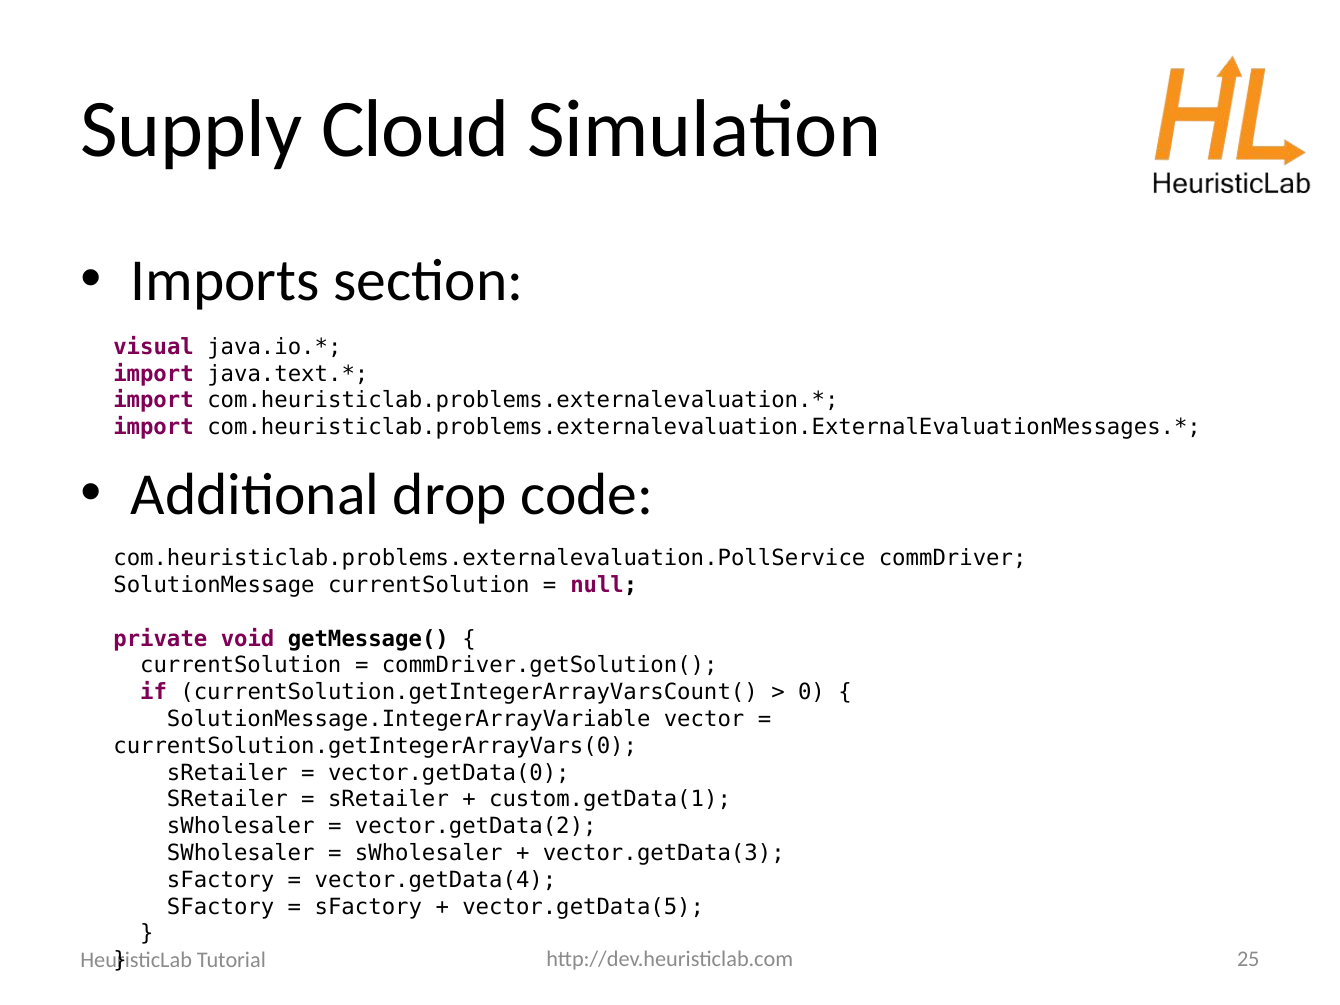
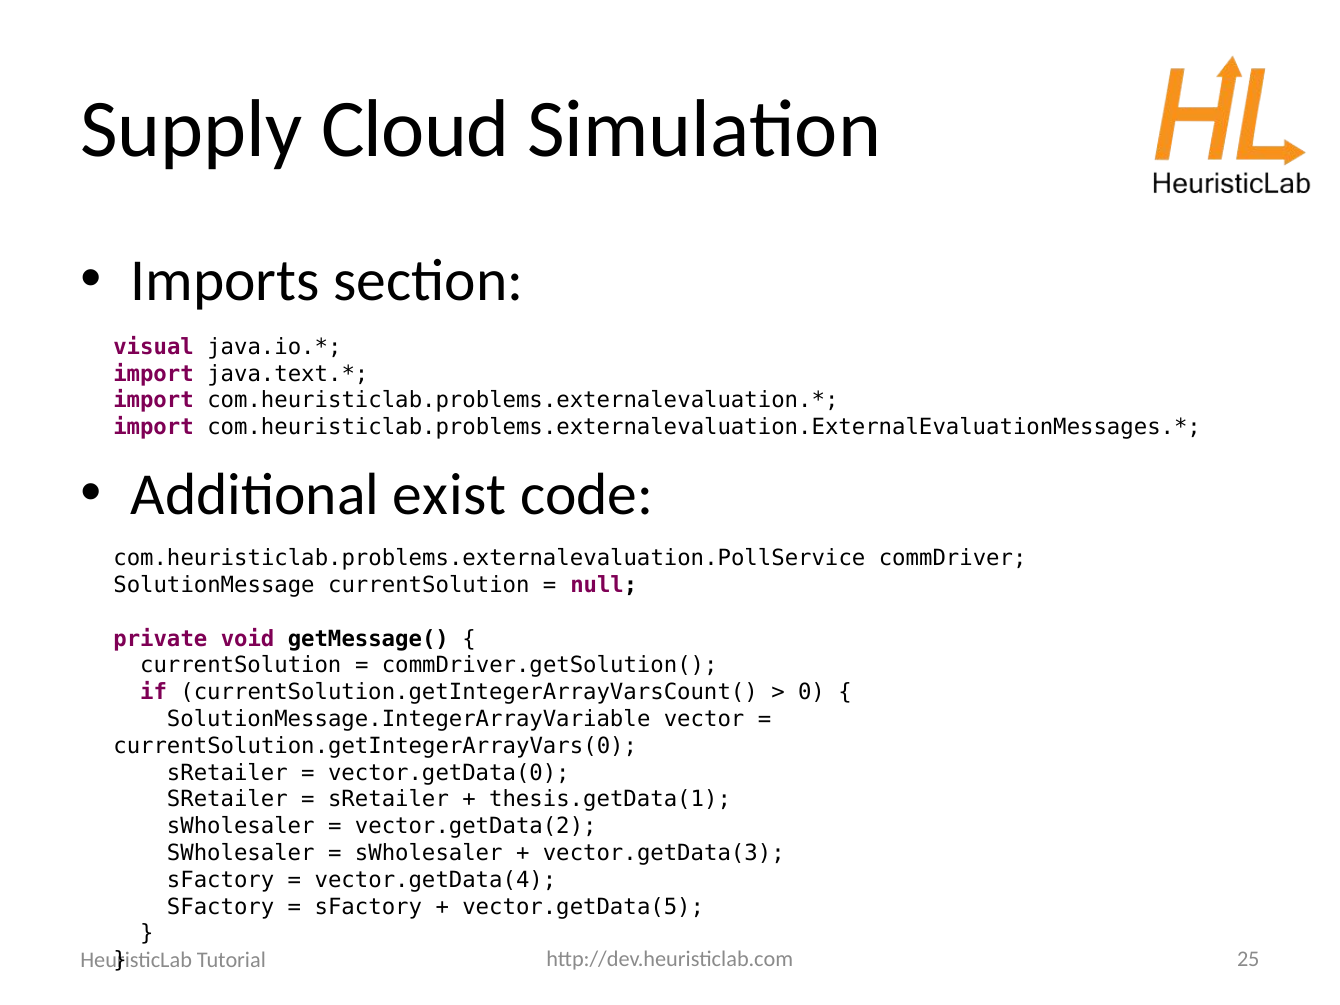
drop: drop -> exist (450, 495)
custom.getData(1: custom.getData(1 -> thesis.getData(1 (610, 799)
